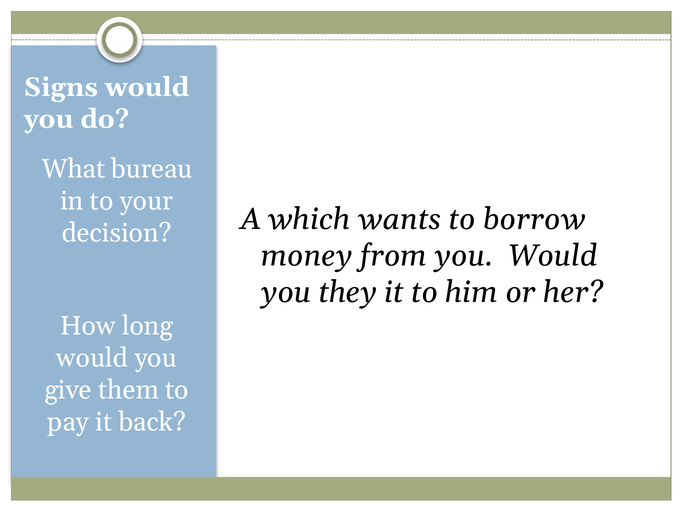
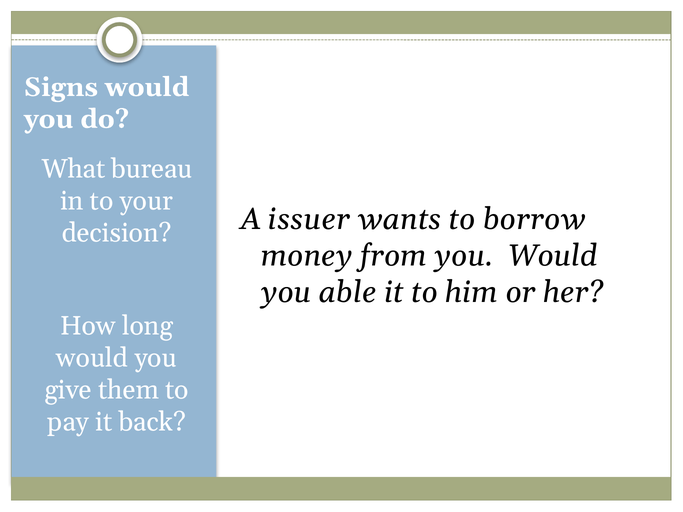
which: which -> issuer (309, 219)
they: they -> able (348, 292)
